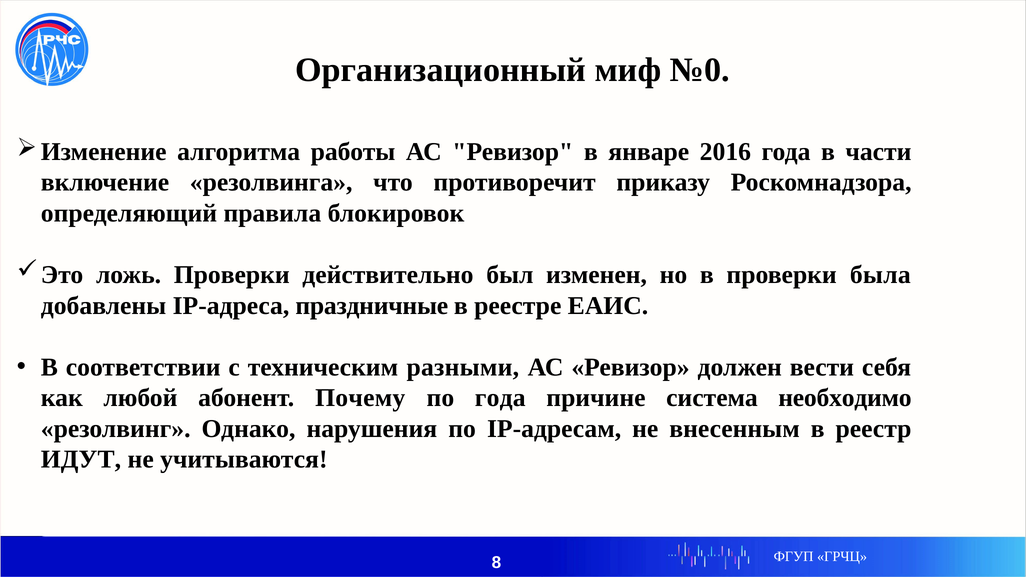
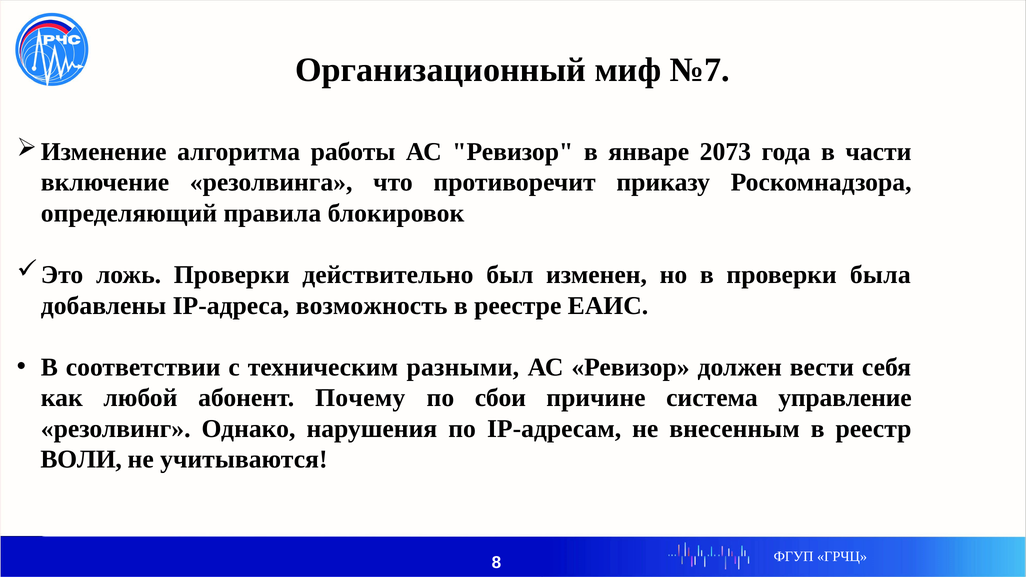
№0: №0 -> №7 (700, 70)
2016: 2016 -> 2073 (725, 152)
праздничные: праздничные -> возможность (372, 306)
по года: года -> сбои (500, 398)
необходимо: необходимо -> управление (845, 398)
ИДУТ: ИДУТ -> ВОЛИ (81, 460)
